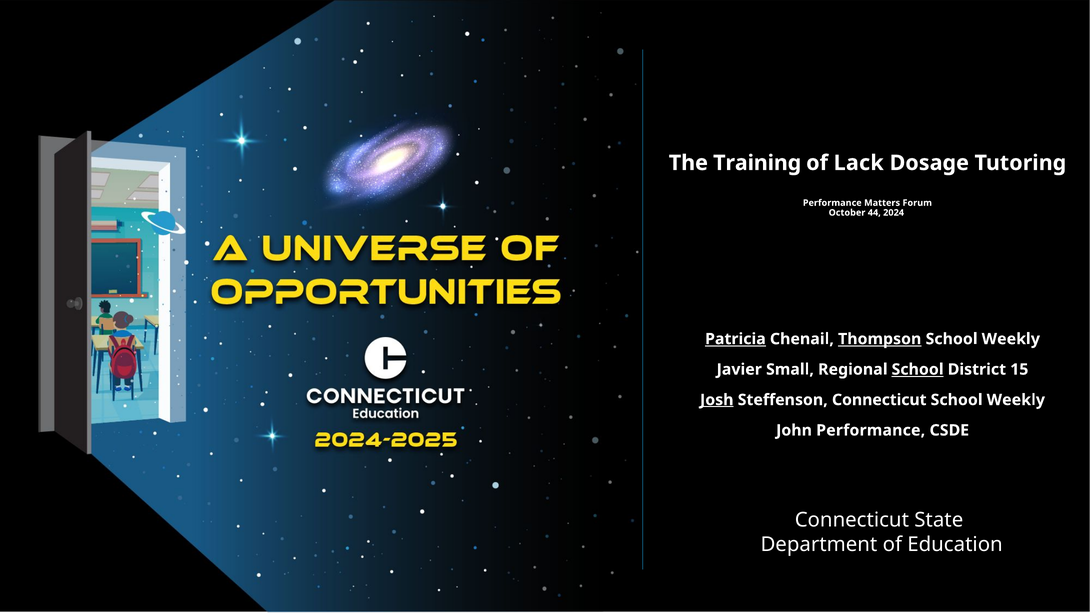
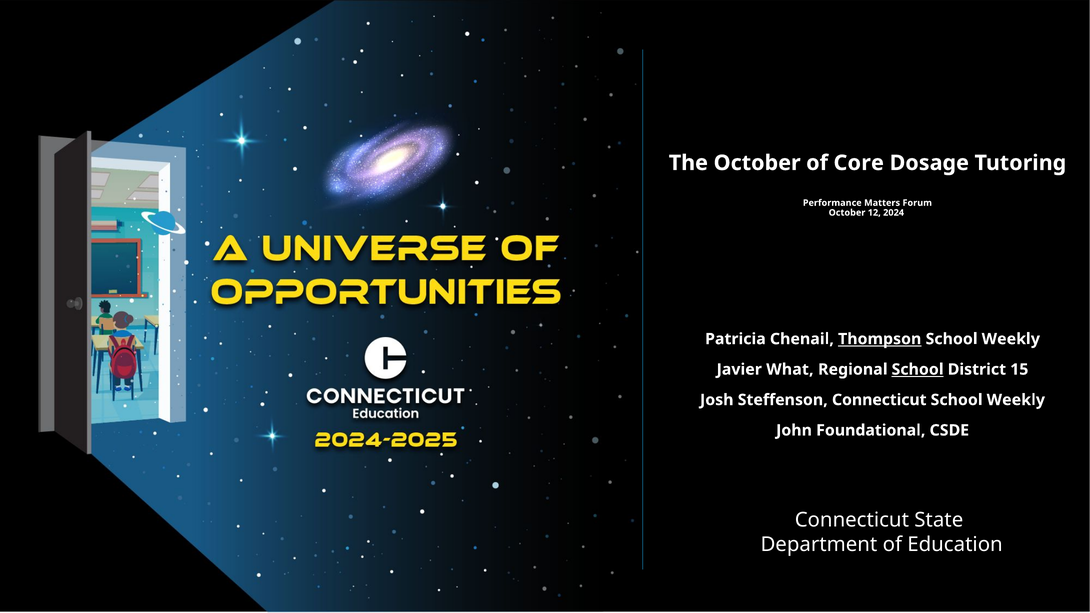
The Training: Training -> October (757, 163)
Lack: Lack -> Core (859, 163)
44: 44 -> 12 (874, 213)
Patricia underline: present -> none (735, 339)
Small: Small -> What (790, 370)
Josh underline: present -> none (717, 400)
John Performance: Performance -> Foundational (871, 430)
